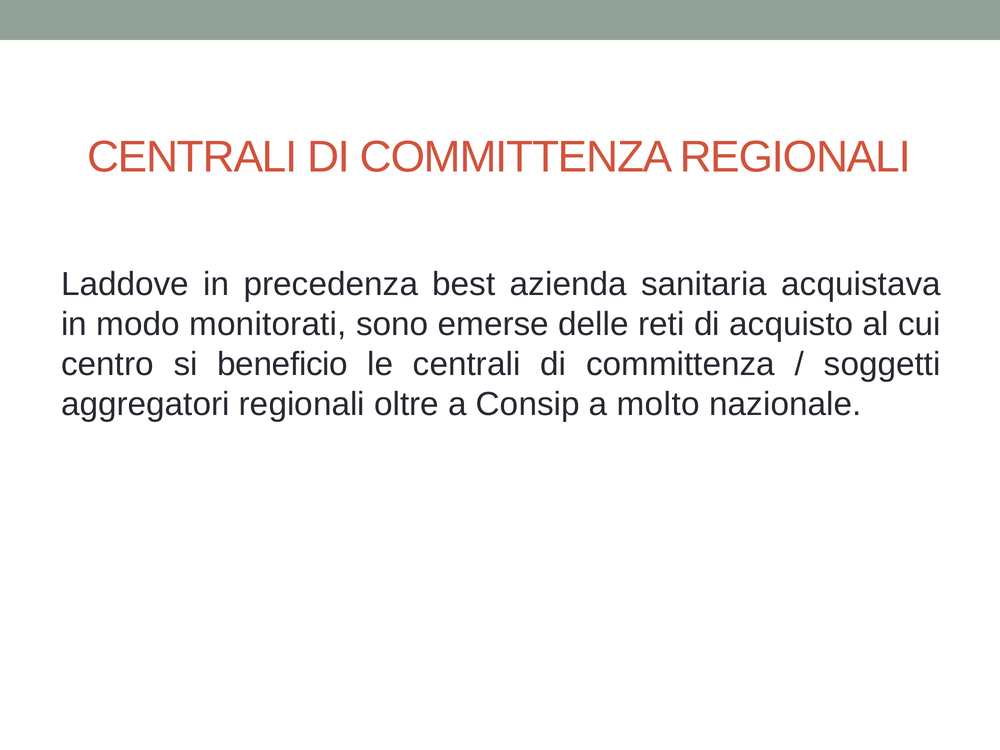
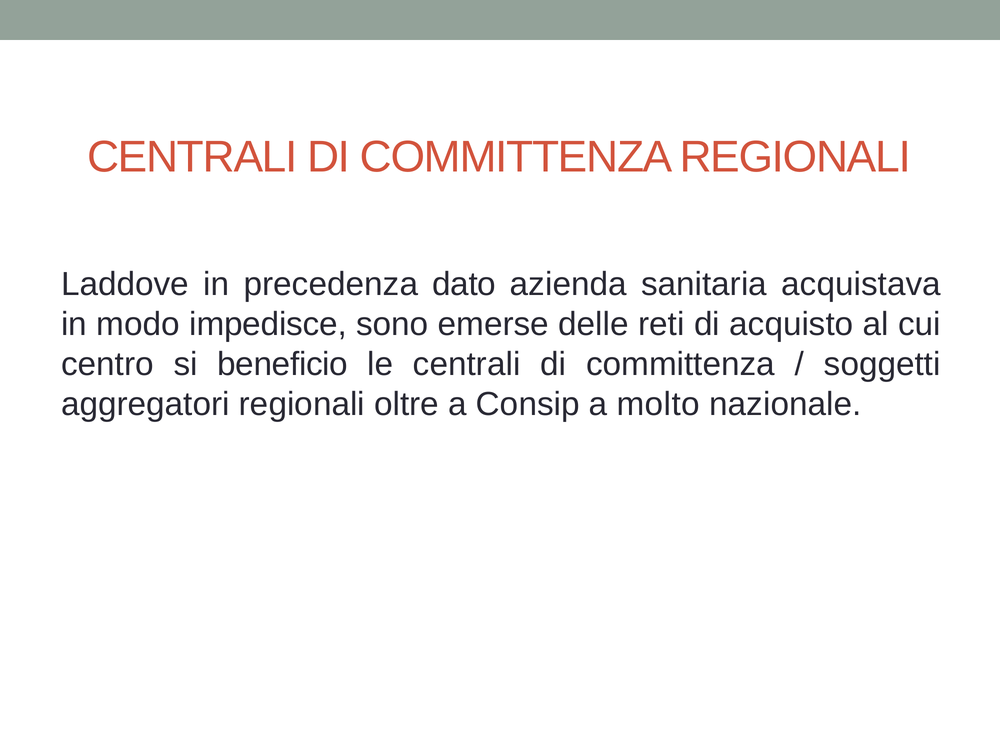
best: best -> dato (464, 284)
monitorati: monitorati -> impedisce (268, 324)
